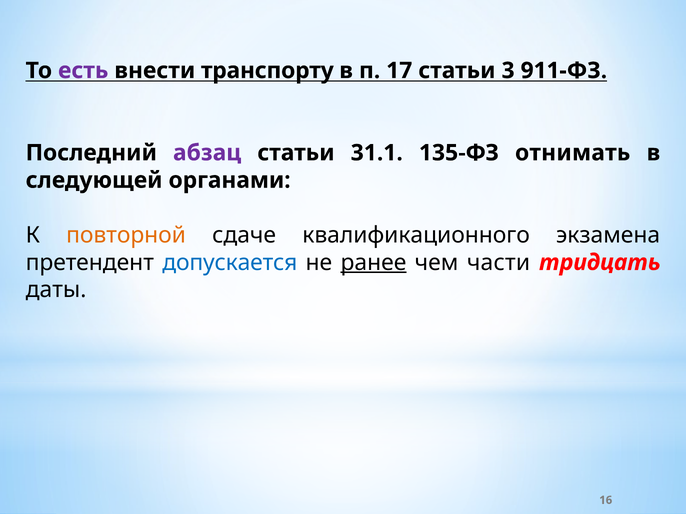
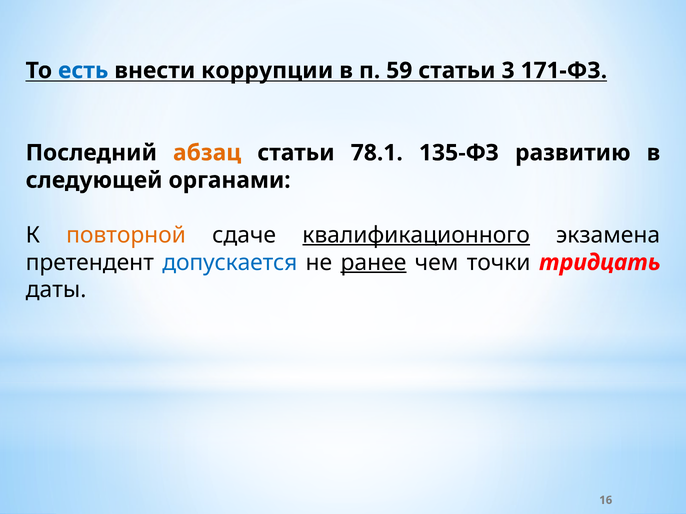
есть colour: purple -> blue (83, 71)
транспорту: транспорту -> коррупции (267, 71)
17: 17 -> 59 (399, 71)
911-ФЗ: 911-ФЗ -> 171-ФЗ (564, 71)
абзац colour: purple -> orange (207, 153)
31.1: 31.1 -> 78.1 (377, 153)
отнимать: отнимать -> развитию (573, 153)
квалификационного underline: none -> present (416, 235)
части: части -> точки (499, 263)
